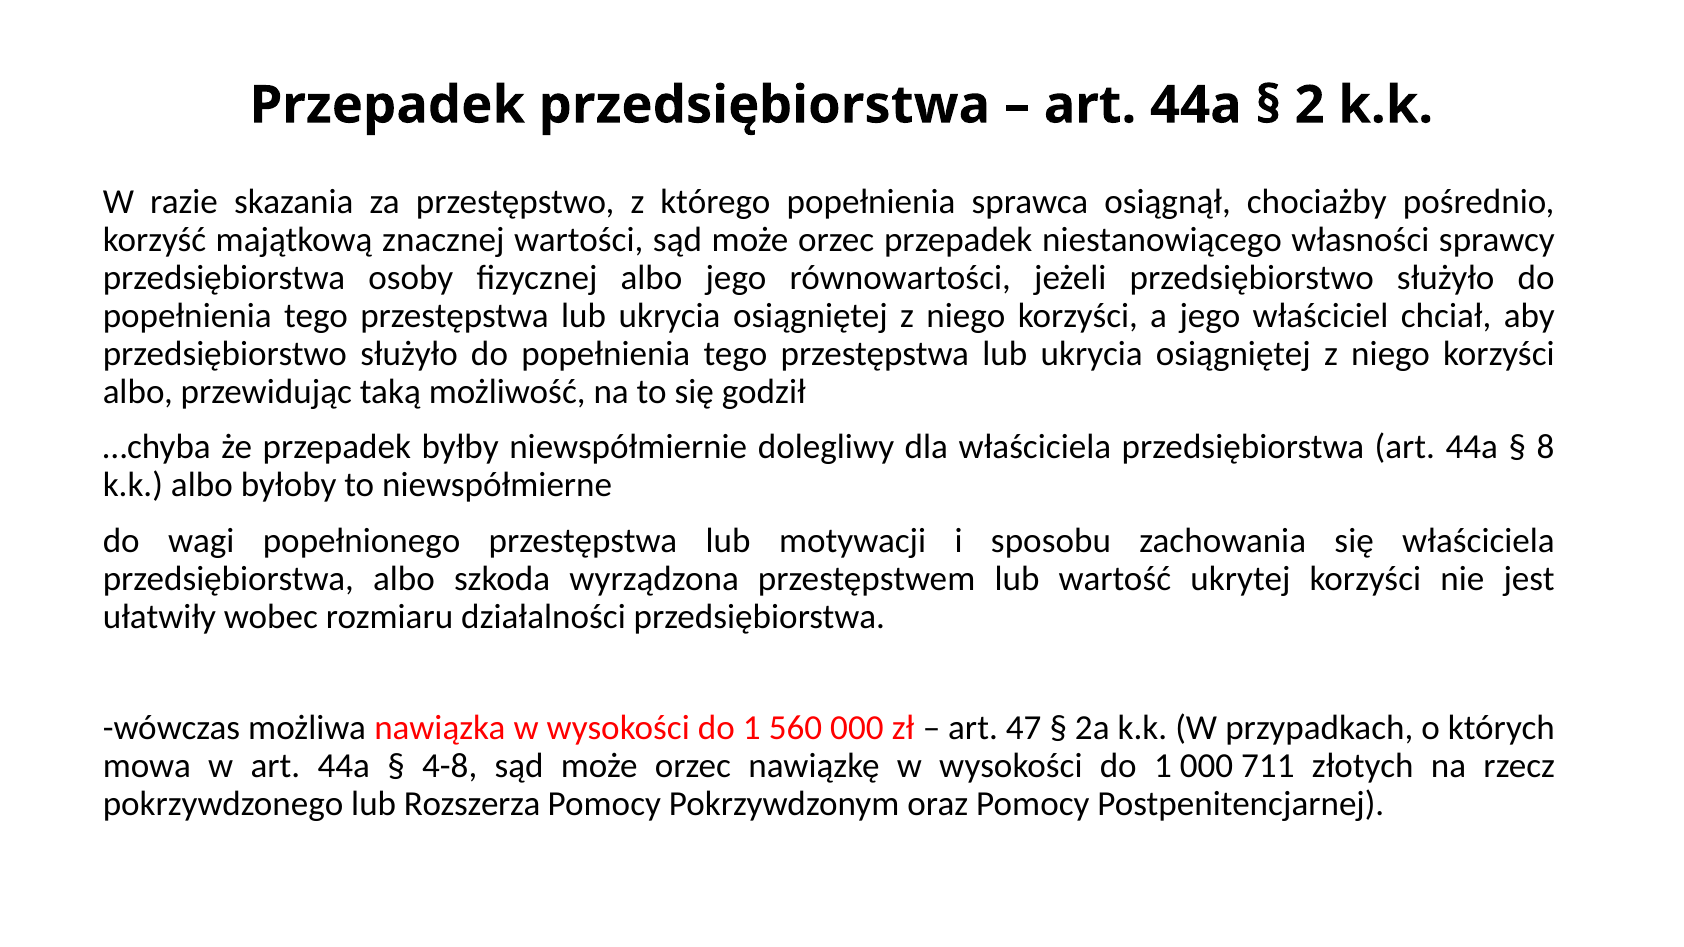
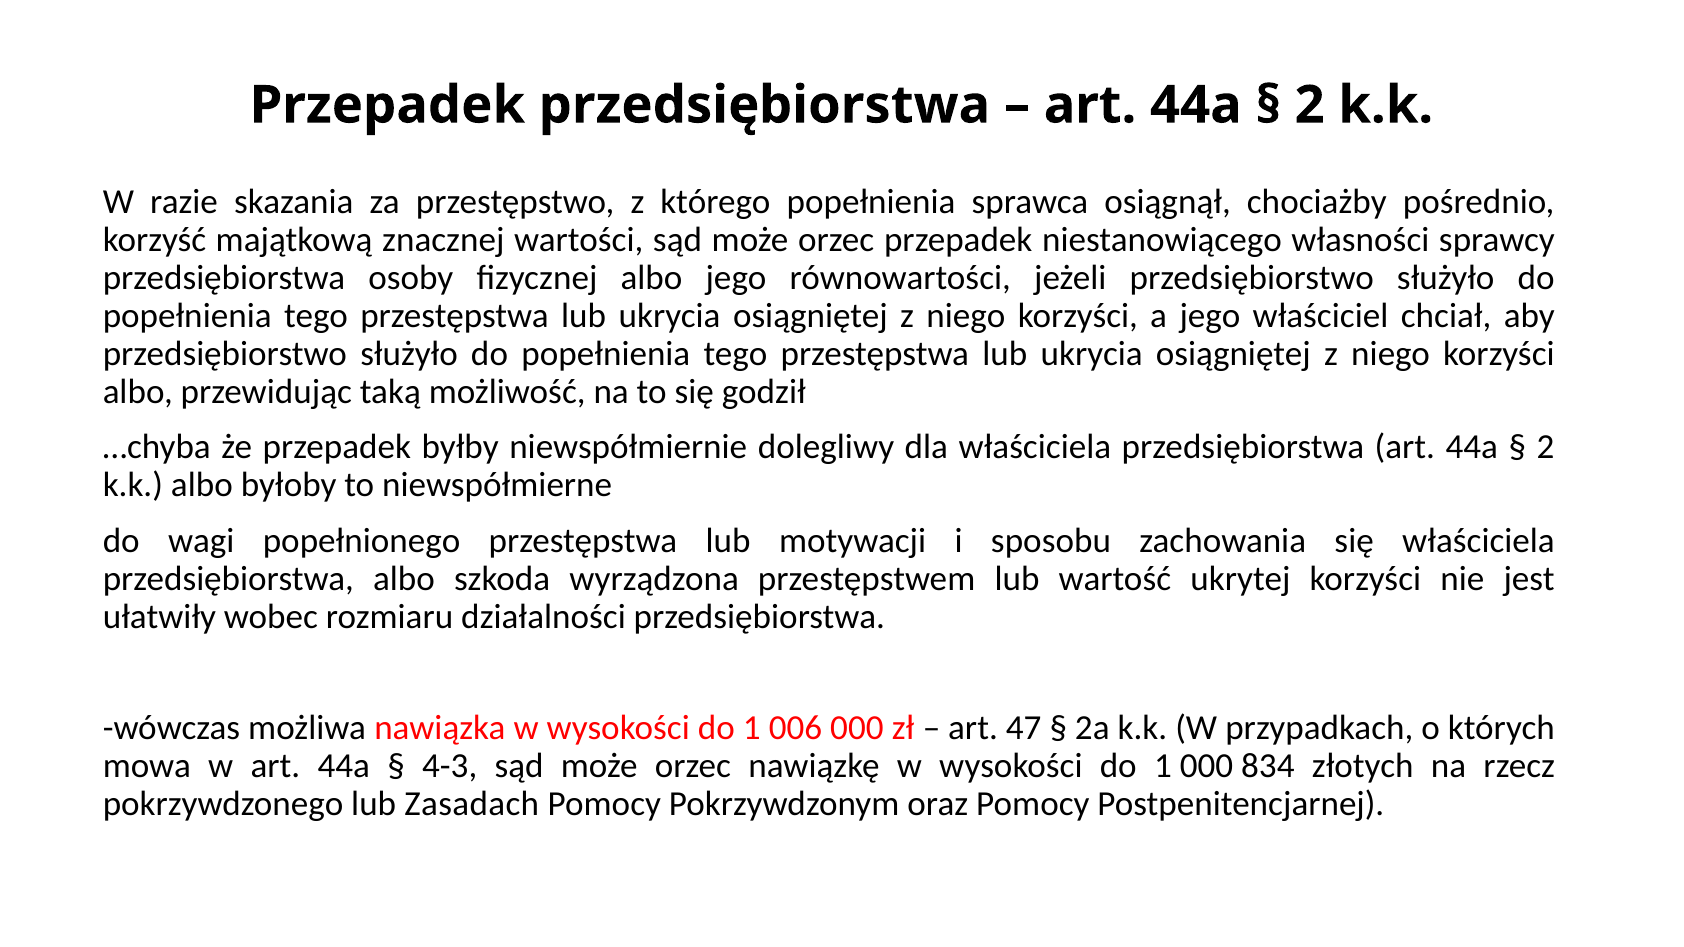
8: 8 -> 2 (1546, 447)
560: 560 -> 006 (796, 728)
4-8: 4-8 -> 4-3 (450, 766)
711: 711 -> 834 (1268, 766)
Rozszerza: Rozszerza -> Zasadach (472, 804)
